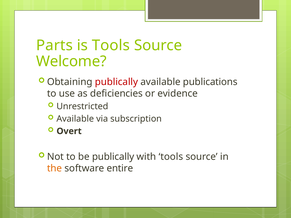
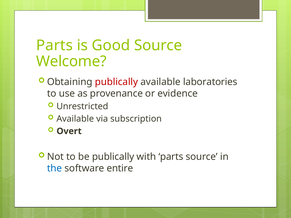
is Tools: Tools -> Good (111, 45)
publications: publications -> laboratories (210, 82)
deficiencies: deficiencies -> provenance (116, 94)
with tools: tools -> parts (171, 157)
the colour: orange -> blue (55, 169)
